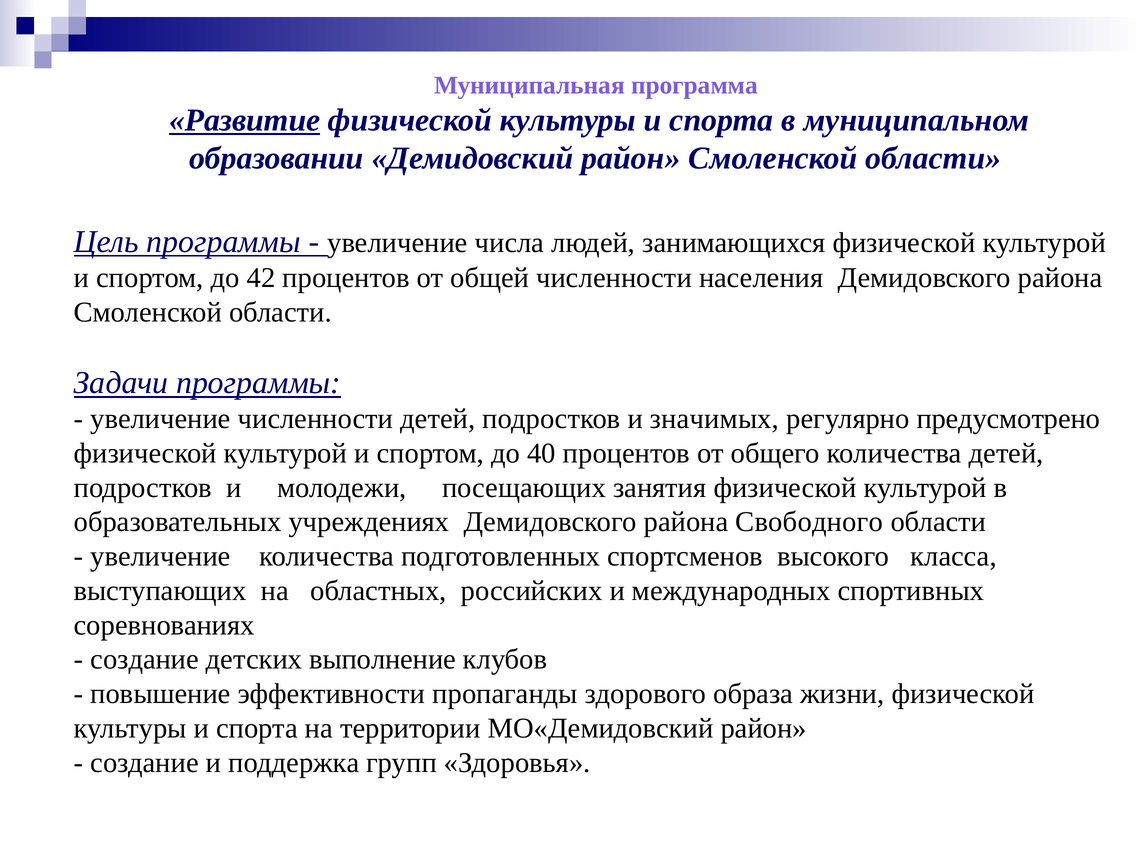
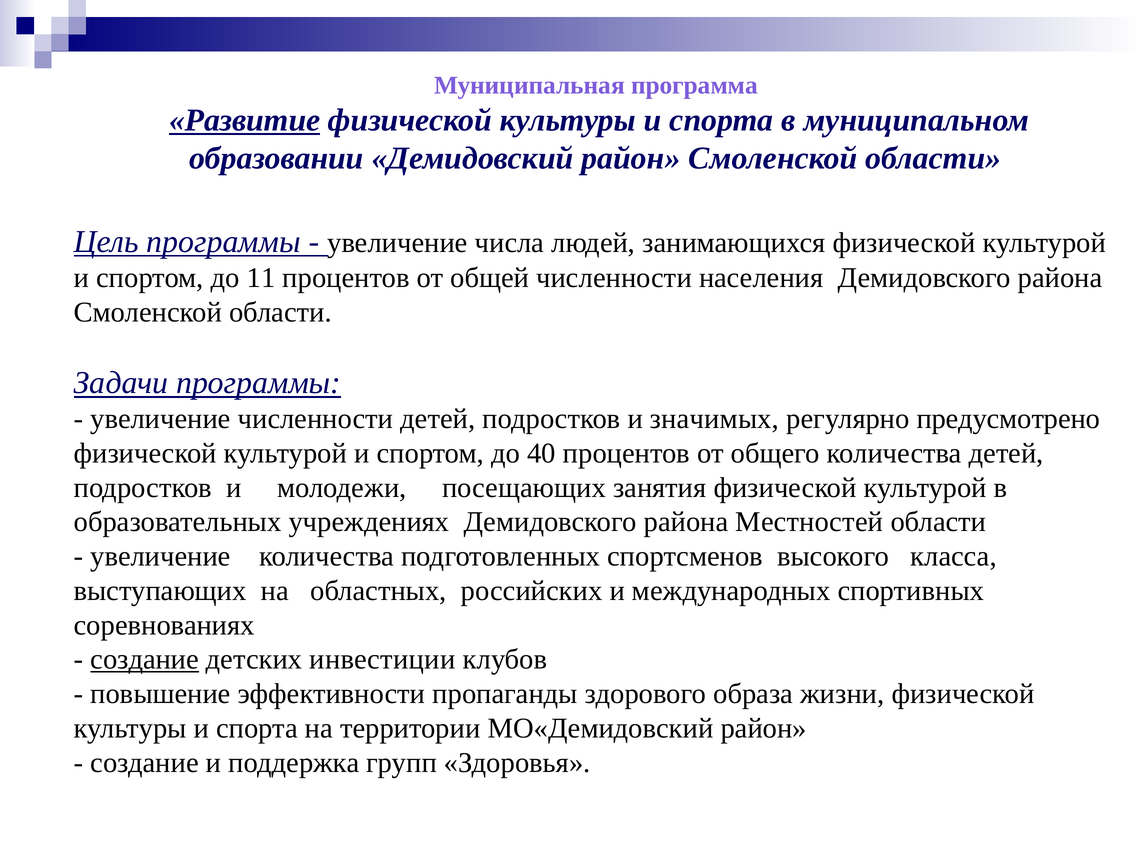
42: 42 -> 11 (261, 278)
Свободного: Свободного -> Местностей (809, 522)
создание underline: none -> present (145, 659)
выполнение: выполнение -> инвестиции (382, 659)
